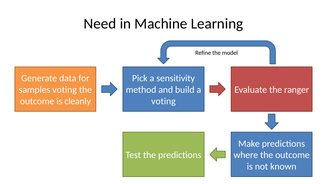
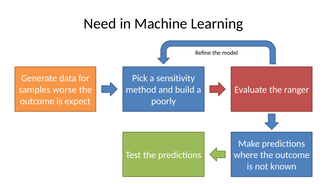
samples voting: voting -> worse (65, 90)
cleanly: cleanly -> expect (78, 101)
voting: voting -> poorly (164, 101)
